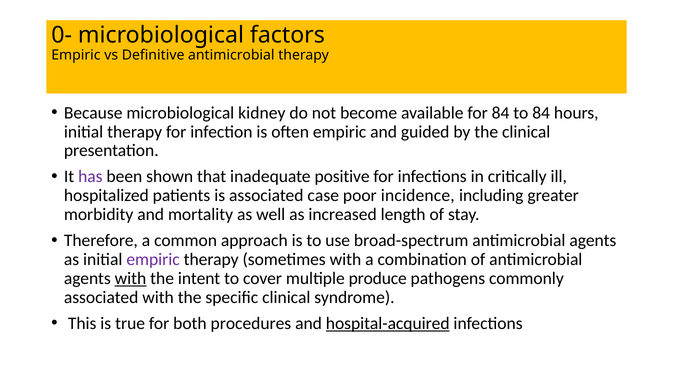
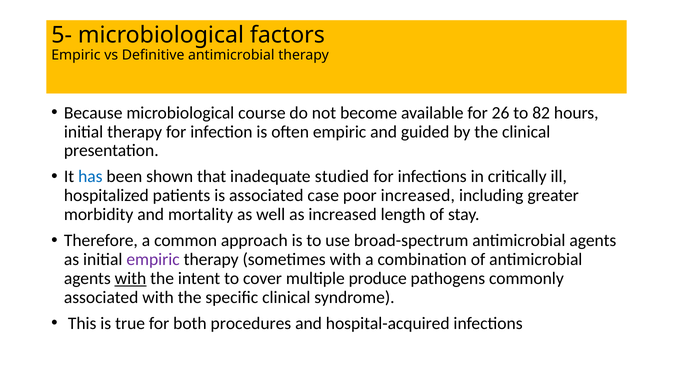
0-: 0- -> 5- (62, 35)
kidney: kidney -> course (262, 113)
for 84: 84 -> 26 (501, 113)
to 84: 84 -> 82 (541, 113)
has colour: purple -> blue (90, 176)
positive: positive -> studied (342, 176)
poor incidence: incidence -> increased (418, 195)
hospital-acquired underline: present -> none (388, 323)
